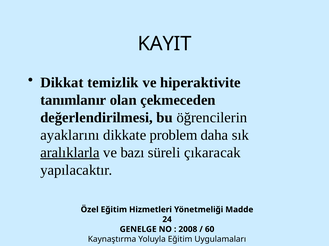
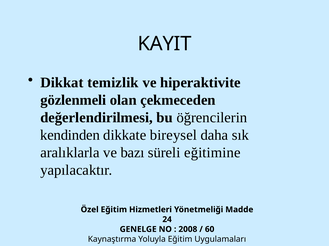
tanımlanır: tanımlanır -> gözlenmeli (73, 100)
ayaklarını: ayaklarını -> kendinden (70, 135)
problem: problem -> bireysel (173, 135)
aralıklarla underline: present -> none (70, 153)
çıkaracak: çıkaracak -> eğitimine (212, 153)
